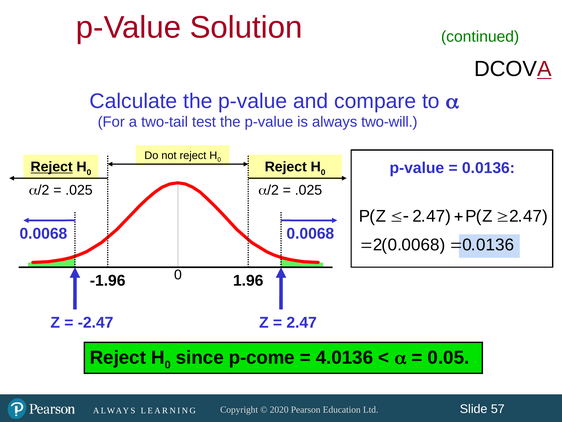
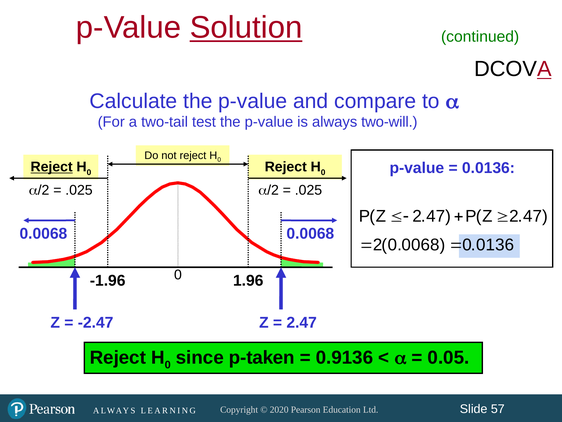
Solution underline: none -> present (246, 28)
p-come: p-come -> p-taken (262, 357)
4.0136: 4.0136 -> 0.9136 (344, 357)
